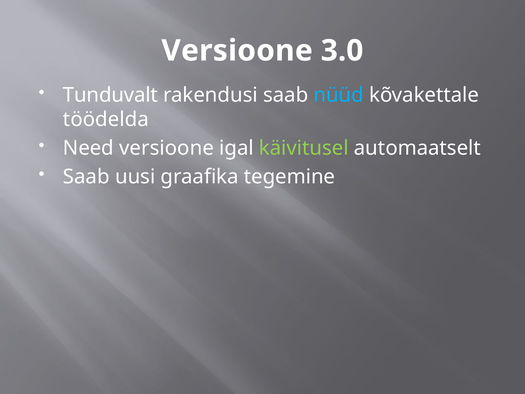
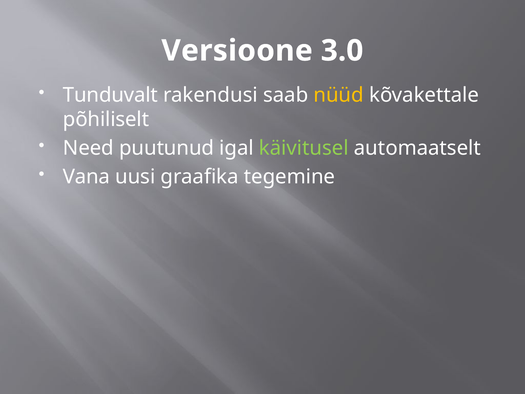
nüüd colour: light blue -> yellow (339, 95)
töödelda: töödelda -> põhiliselt (106, 119)
Need versioone: versioone -> puutunud (167, 148)
Saab: Saab -> Vana (86, 177)
